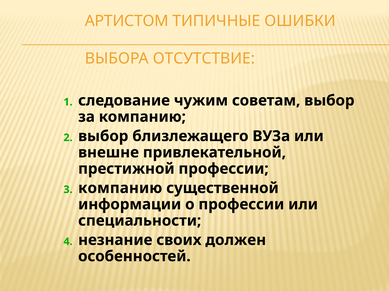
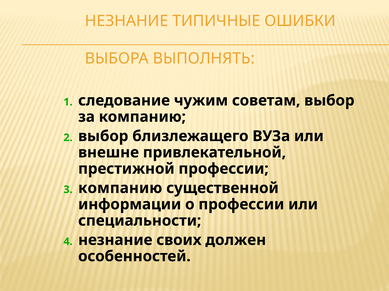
АРТИСТОМ: АРТИСТОМ -> НЕЗНАНИЕ (127, 21)
ОТСУТСТВИЕ: ОТСУТСТВИЕ -> ВЫПОЛНЯТЬ (204, 59)
